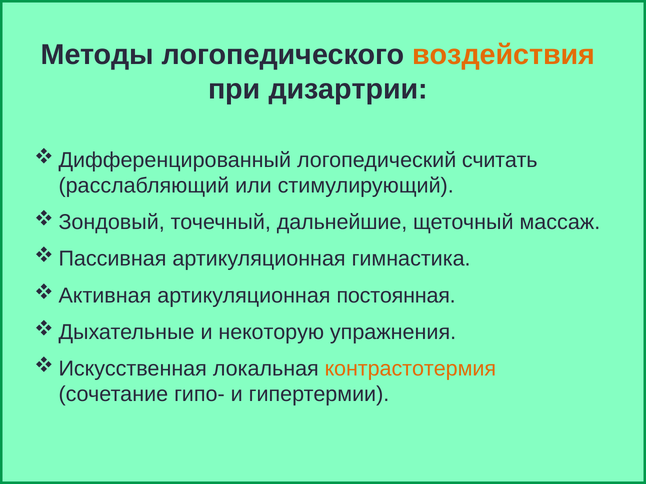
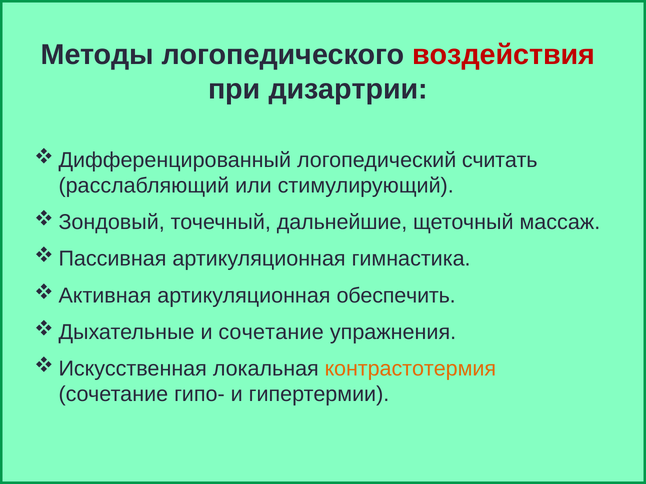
воздействия colour: orange -> red (504, 55)
постоянная: постоянная -> обеспечить (396, 296)
и некоторую: некоторую -> сочетание (271, 332)
